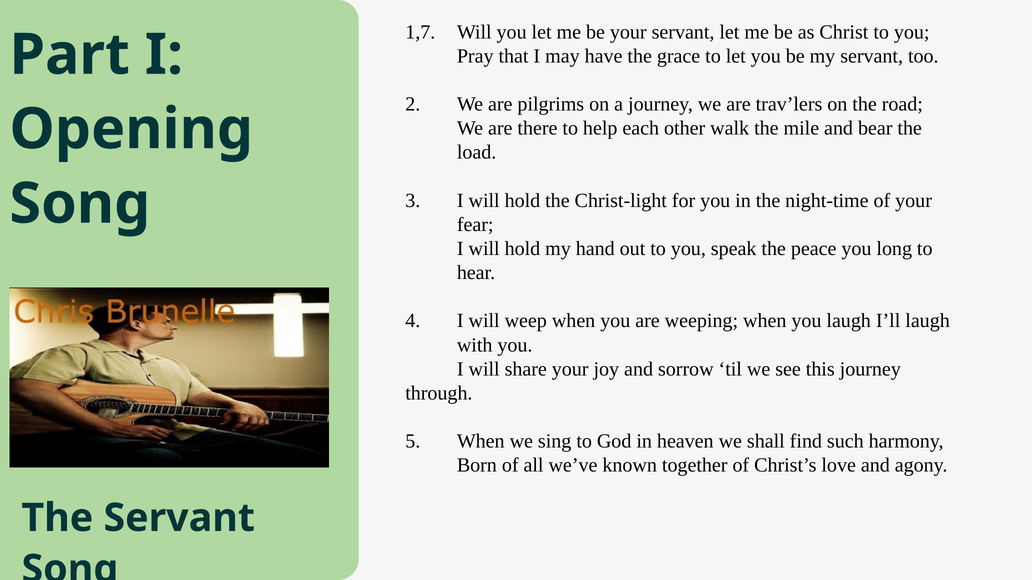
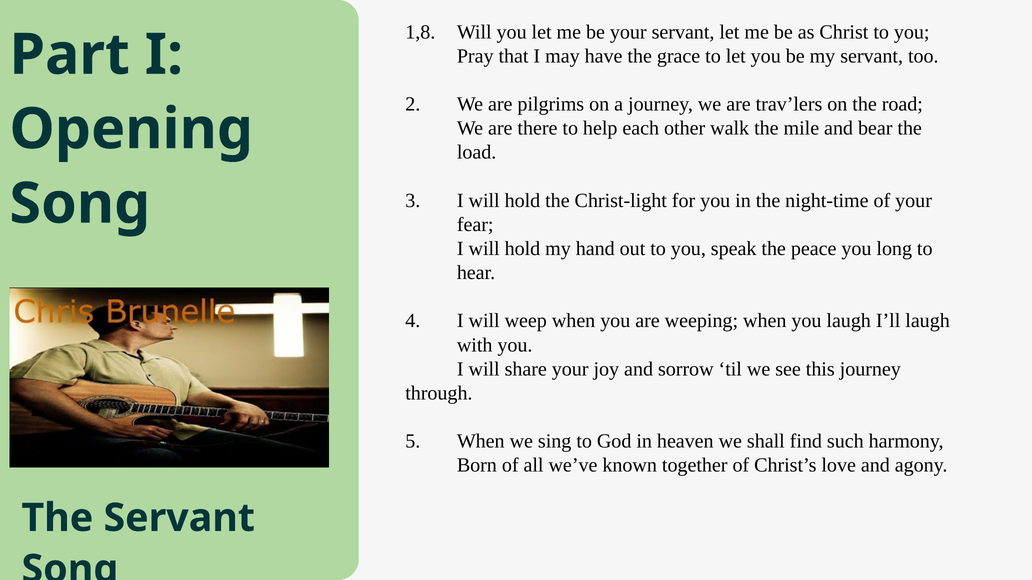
1,7: 1,7 -> 1,8 (420, 32)
